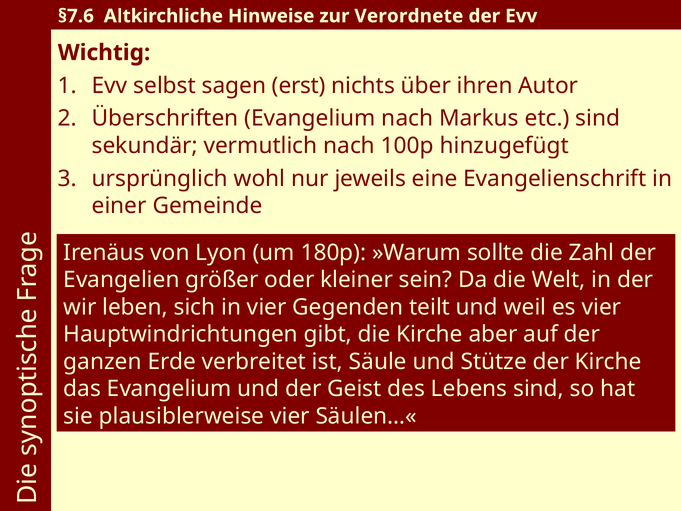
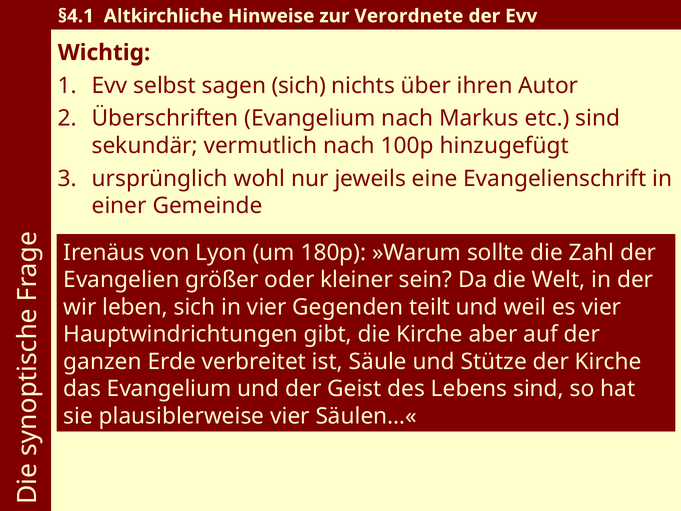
§7.6: §7.6 -> §4.1 (76, 16)
sagen erst: erst -> sich (299, 86)
